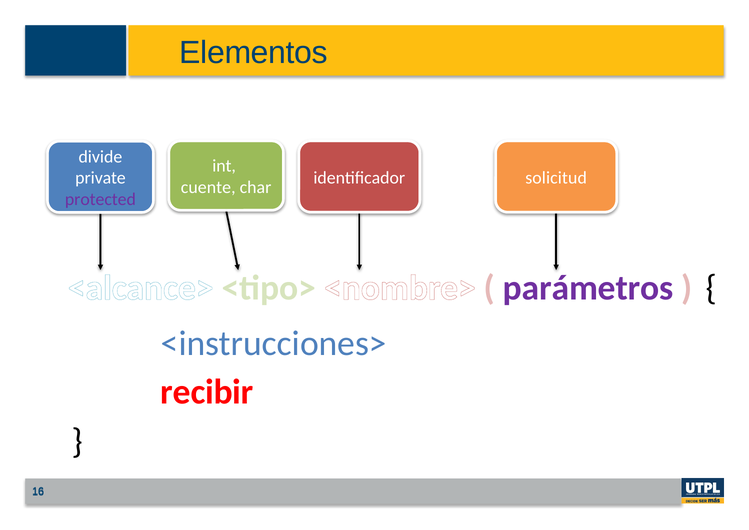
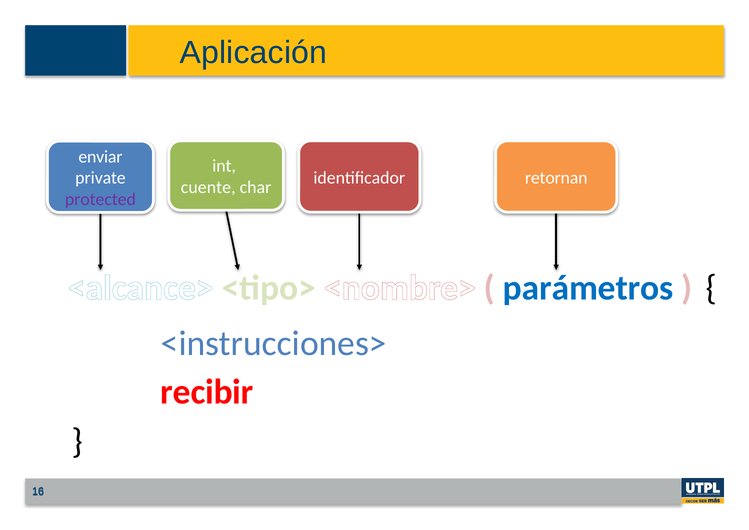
Elementos: Elementos -> Aplicación (253, 53)
divide: divide -> enviar (100, 157)
solicitud: solicitud -> retornan (556, 178)
parámetros colour: purple -> blue (588, 288)
